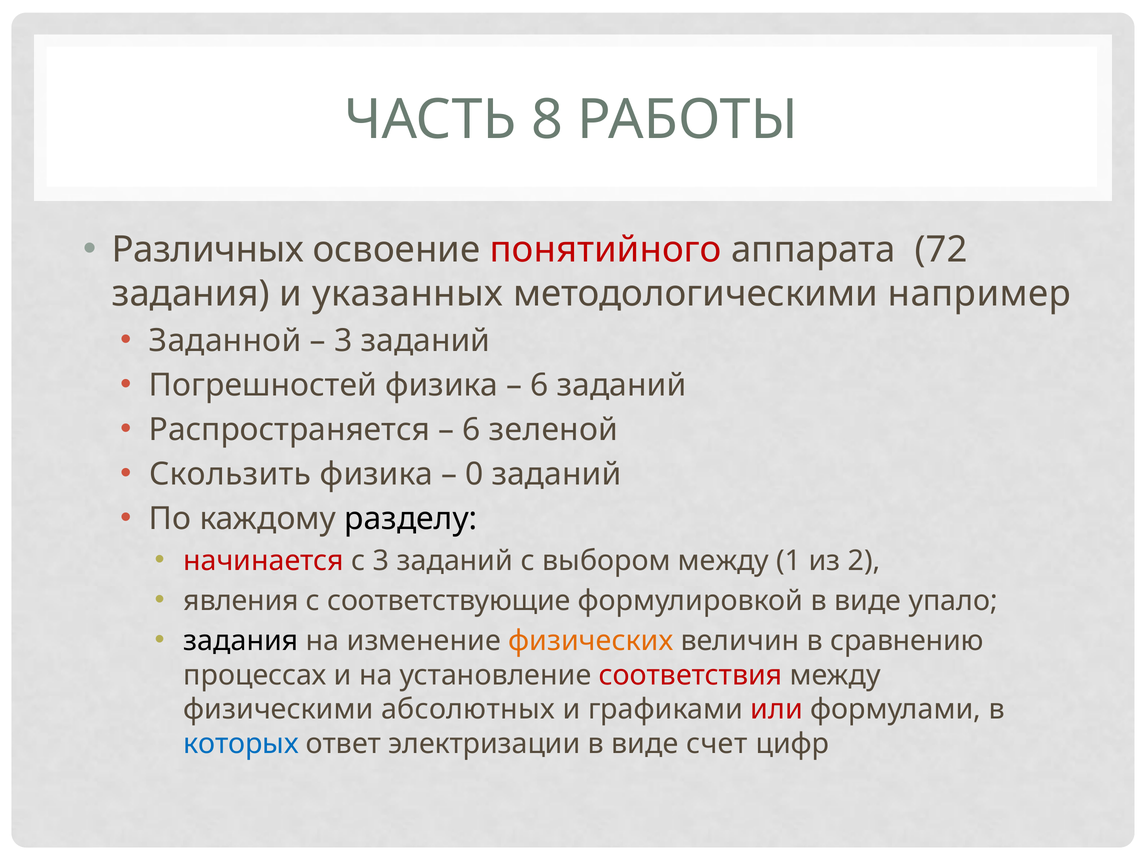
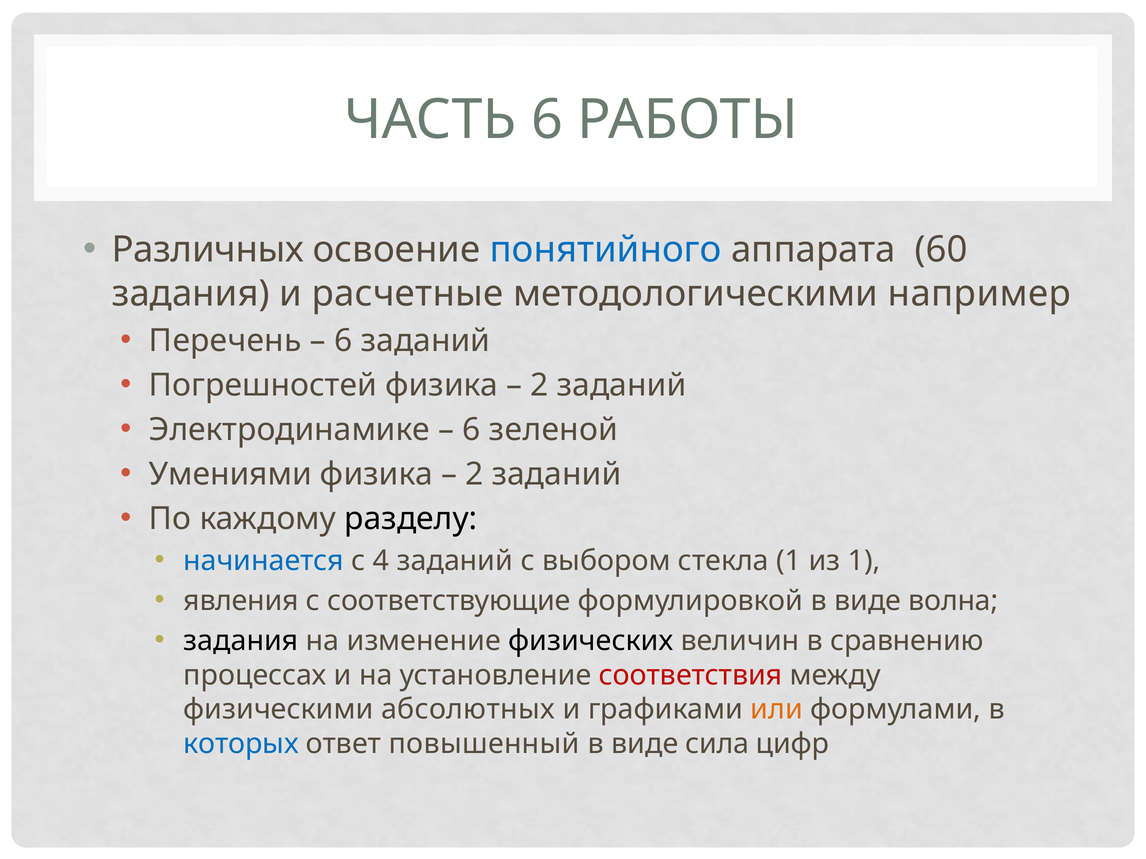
ЧАСТЬ 8: 8 -> 6 (547, 120)
понятийного colour: red -> blue (606, 250)
72: 72 -> 60 (941, 250)
указанных: указанных -> расчетные (408, 294)
Заданной: Заданной -> Перечень (225, 341)
3: 3 -> 6 (343, 341)
6: 6 -> 2 (539, 385)
Распространяется: Распространяется -> Электродинамике (290, 430)
Скользить: Скользить -> Умениями (230, 475)
0: 0 -> 2 (474, 475)
начинается colour: red -> blue (264, 561)
с 3: 3 -> 4 (381, 561)
выбором между: между -> стекла (723, 561)
из 2: 2 -> 1 (864, 561)
упало: упало -> волна (953, 601)
физических colour: orange -> black (591, 641)
или colour: red -> orange (777, 710)
электризации: электризации -> повышенный (484, 744)
счет: счет -> сила (717, 744)
